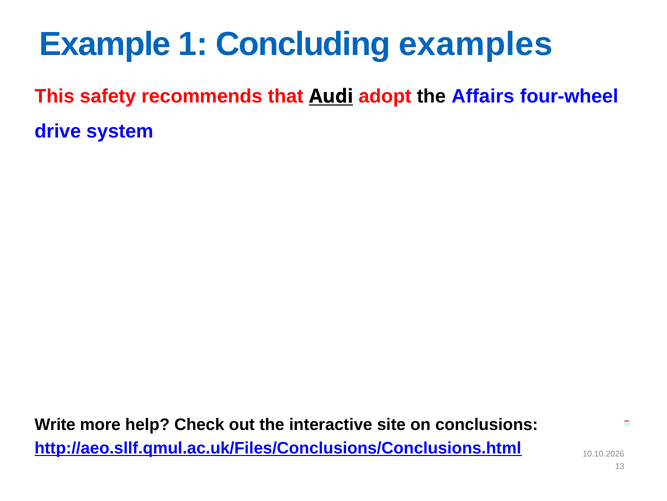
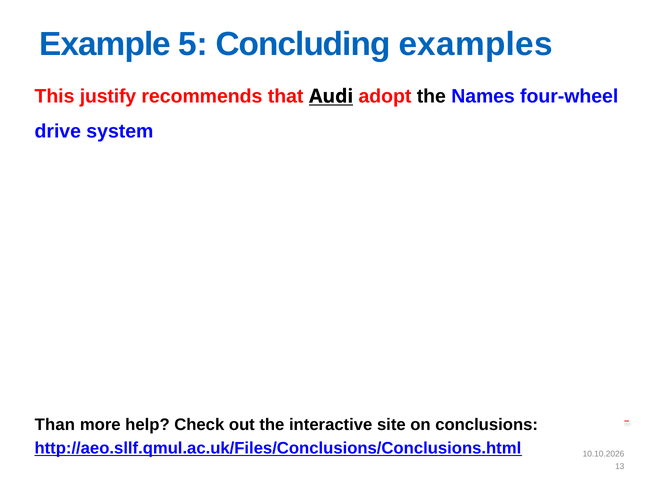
1: 1 -> 5 (193, 44)
This safety: safety -> justify (108, 96)
Affairs: Affairs -> Names (483, 96)
Write: Write -> Than (55, 424)
